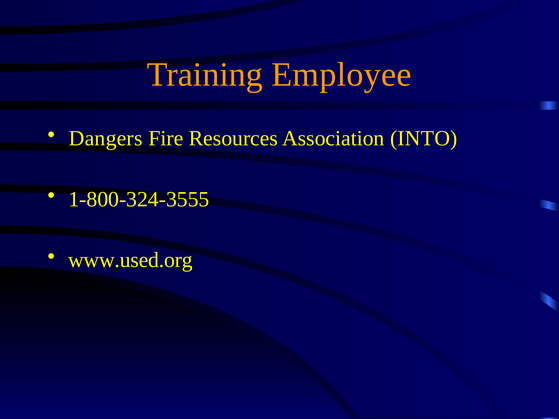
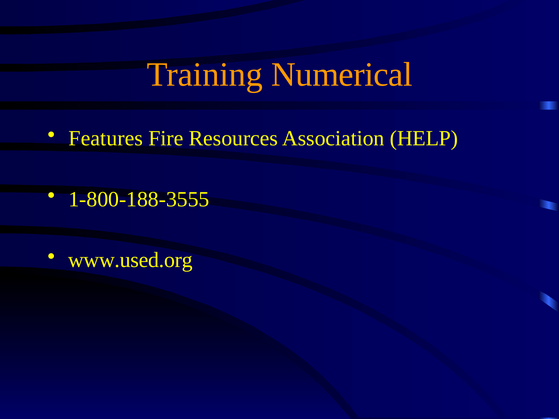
Employee: Employee -> Numerical (342, 75)
Dangers: Dangers -> Features (106, 138)
INTO: INTO -> HELP (424, 138)
1-800-324-3555: 1-800-324-3555 -> 1-800-188-3555 (139, 199)
